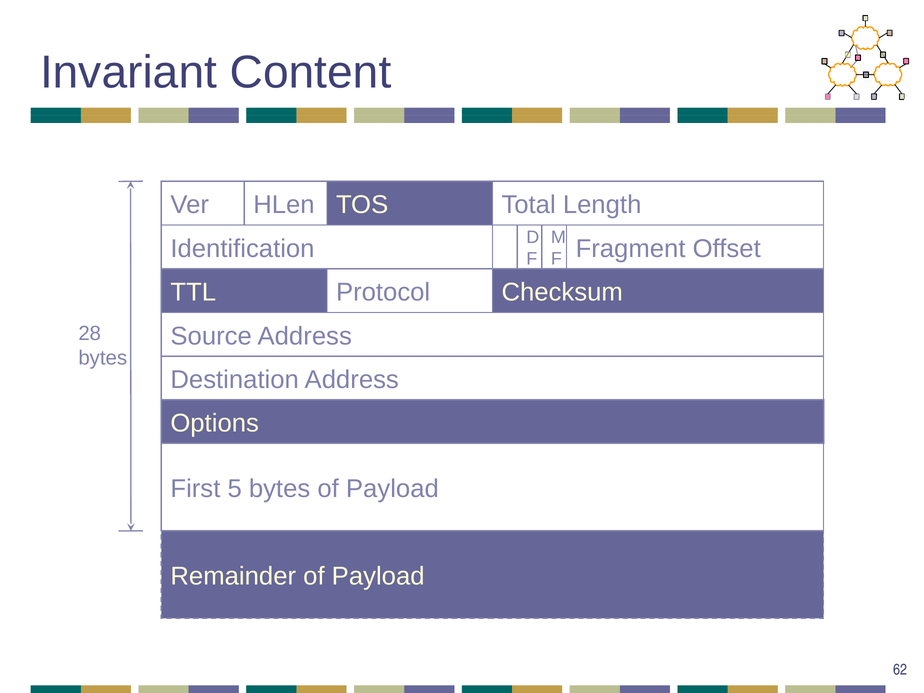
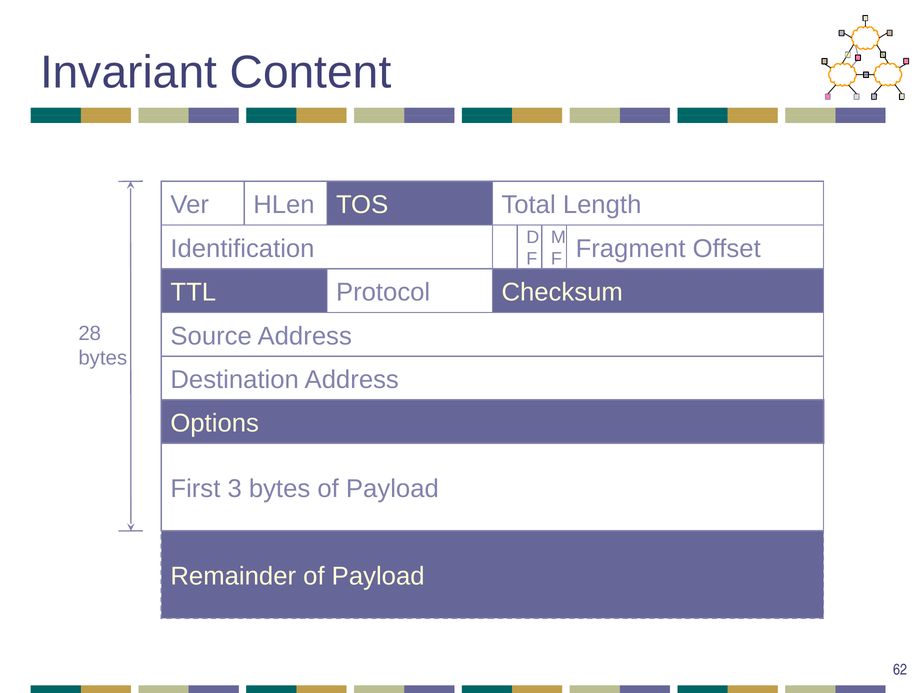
5: 5 -> 3 (235, 489)
